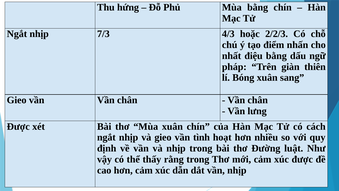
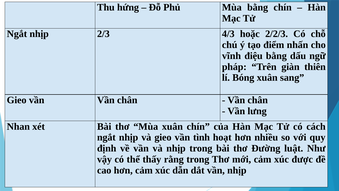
7/3: 7/3 -> 2/3 (103, 34)
nhất: nhất -> vĩnh (232, 56)
Được: Được -> Nhan (18, 126)
